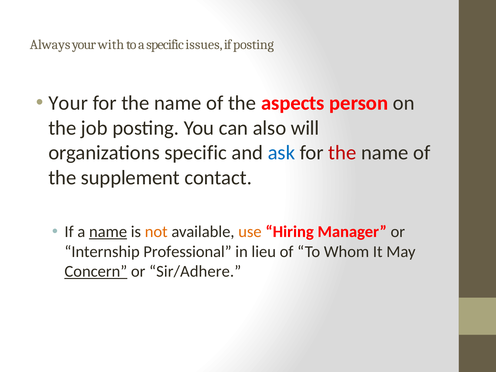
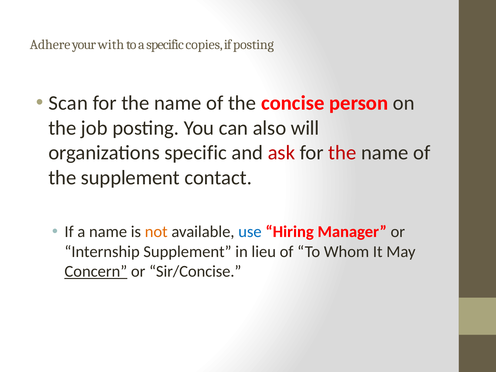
Always: Always -> Adhere (50, 45)
issues: issues -> copies (204, 45)
Your: Your -> Scan (68, 103)
aspects: aspects -> concise (293, 103)
ask colour: blue -> red (281, 153)
name underline: present -> none (108, 232)
use colour: orange -> blue (250, 232)
Internship Professional: Professional -> Supplement (187, 252)
Sir/Adhere: Sir/Adhere -> Sir/Concise (195, 271)
